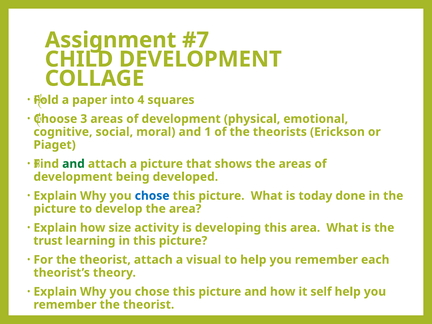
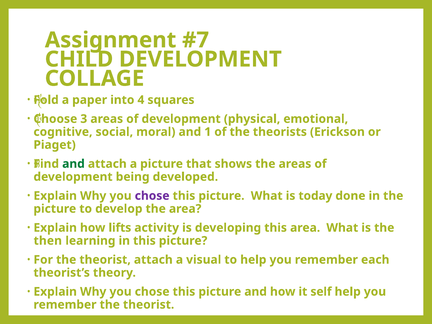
chose colour: blue -> purple (152, 196)
size: size -> lifts (120, 228)
trust: trust -> then (48, 241)
